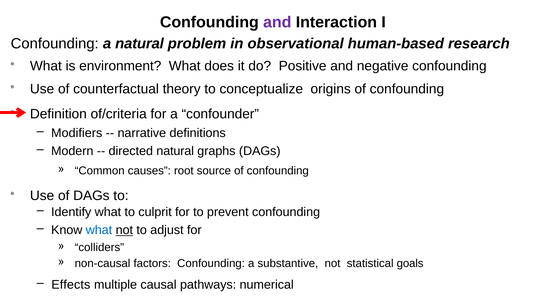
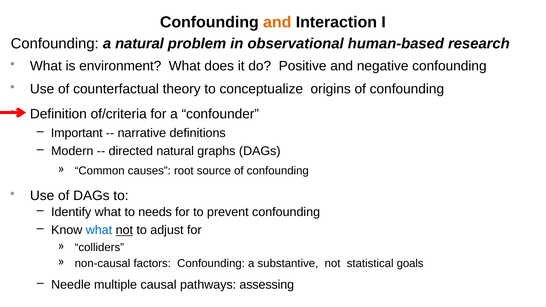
and colour: purple -> orange (277, 22)
Modifiers: Modifiers -> Important (77, 133)
culprit: culprit -> needs (155, 212)
Effects: Effects -> Needle (71, 285)
numerical: numerical -> assessing (267, 285)
